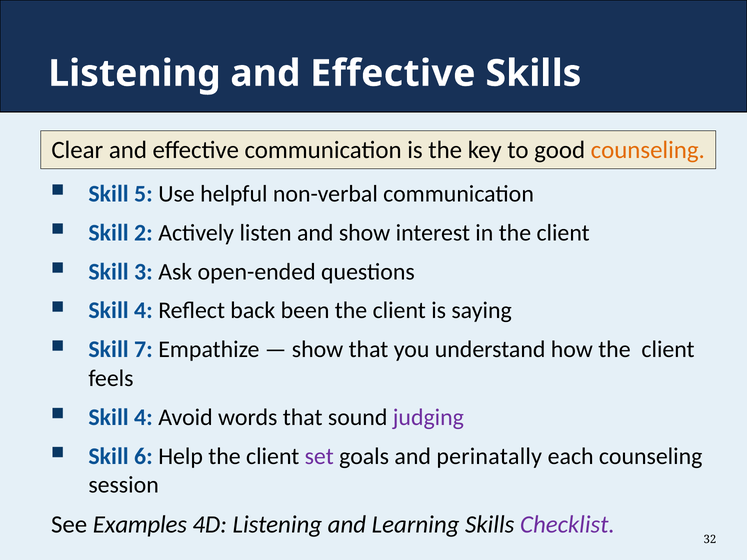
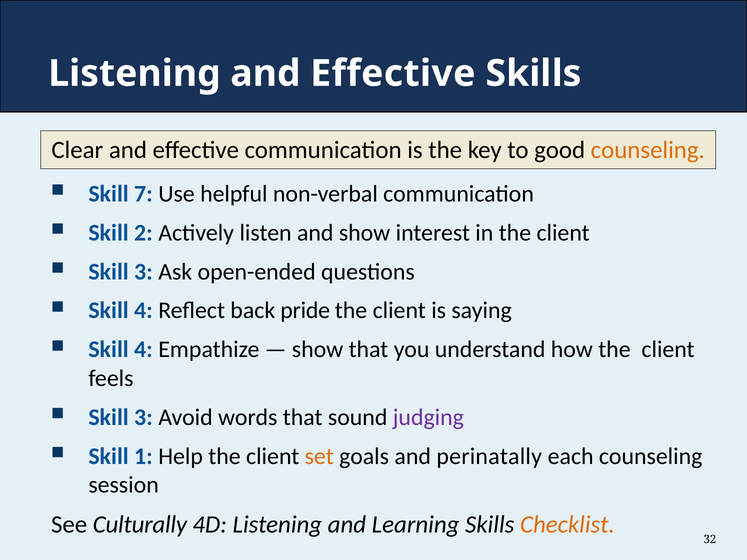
5: 5 -> 7 (143, 194)
been: been -> pride (305, 311)
7: 7 -> 4 (143, 350)
4: 4 -> 3 (143, 417)
6: 6 -> 1 (143, 456)
set colour: purple -> orange (319, 456)
Examples: Examples -> Culturally (140, 525)
Checklist colour: purple -> orange (567, 525)
